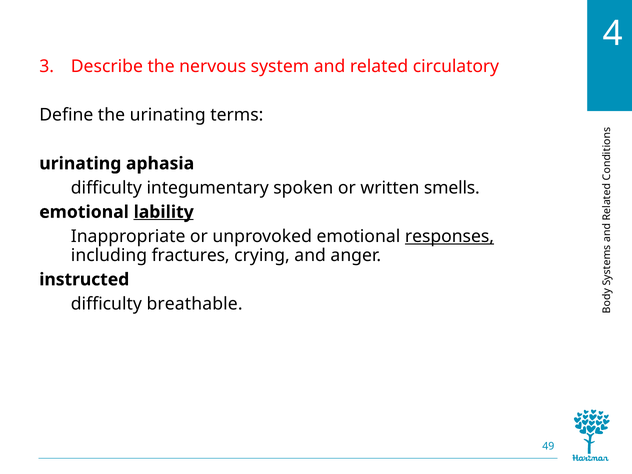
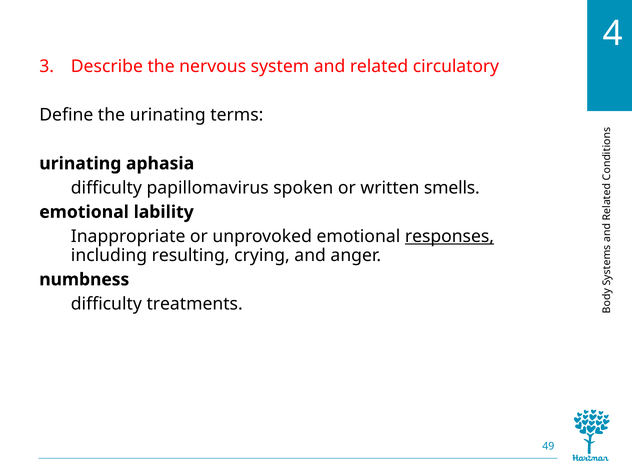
integumentary: integumentary -> papillomavirus (208, 188)
lability underline: present -> none (164, 212)
fractures: fractures -> resulting (191, 255)
instructed: instructed -> numbness (84, 280)
breathable: breathable -> treatments (195, 304)
